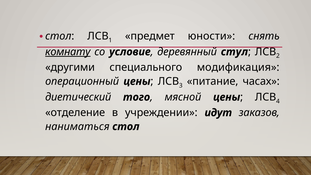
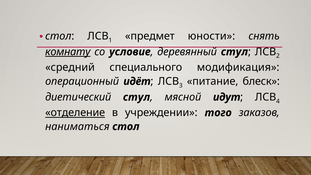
другими: другими -> средний (70, 67)
операционный цены: цены -> идёт (137, 81)
часах: часах -> блеск (261, 81)
диетический того: того -> стул (137, 97)
мясной цены: цены -> идут (227, 97)
отделение underline: none -> present (75, 113)
идут: идут -> того (218, 113)
